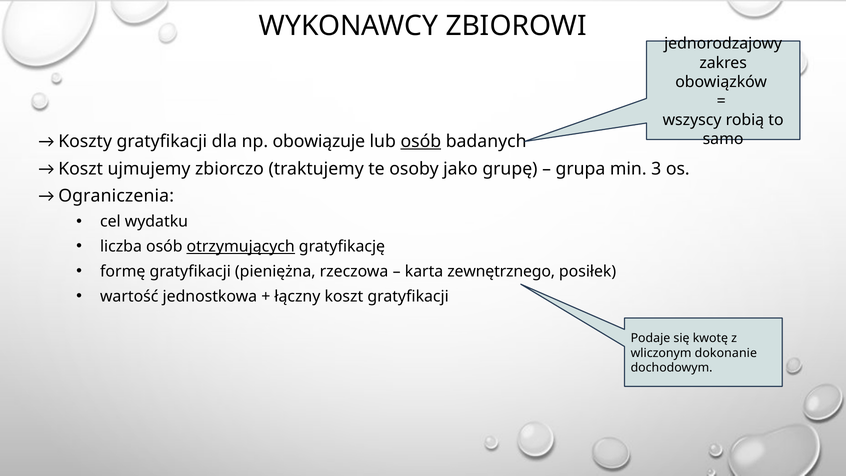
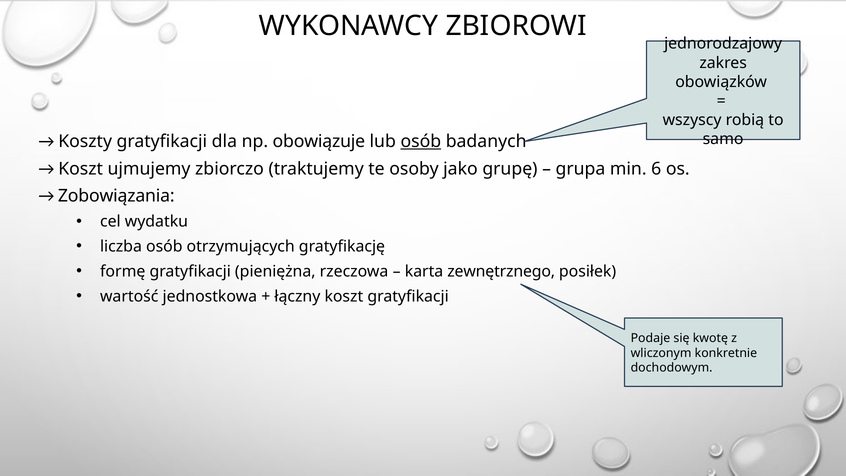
3: 3 -> 6 (656, 169)
Ograniczenia: Ograniczenia -> Zobowiązania (116, 196)
otrzymujących underline: present -> none (241, 246)
dokonanie: dokonanie -> konkretnie (726, 353)
